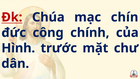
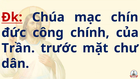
Hình: Hình -> Trần (18, 48)
